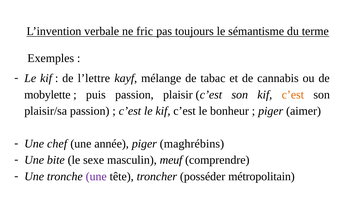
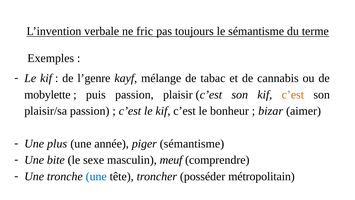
l’lettre: l’lettre -> l’genre (94, 78)
piger: piger -> bizar (271, 111)
chef: chef -> plus (57, 143)
piger maghrébins: maghrébins -> sémantisme (192, 143)
une colour: purple -> blue (96, 176)
